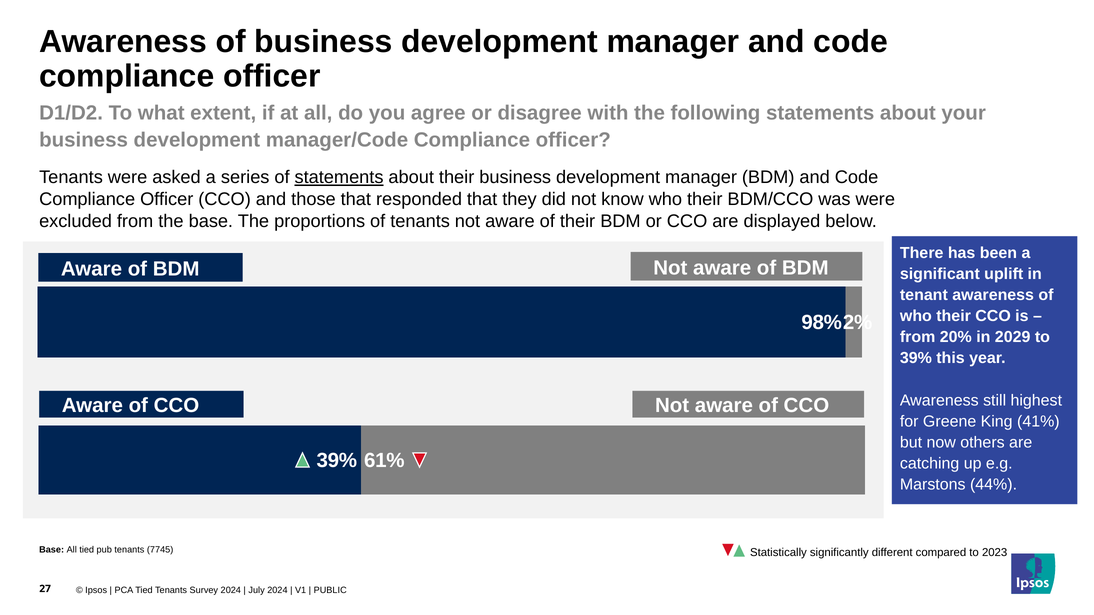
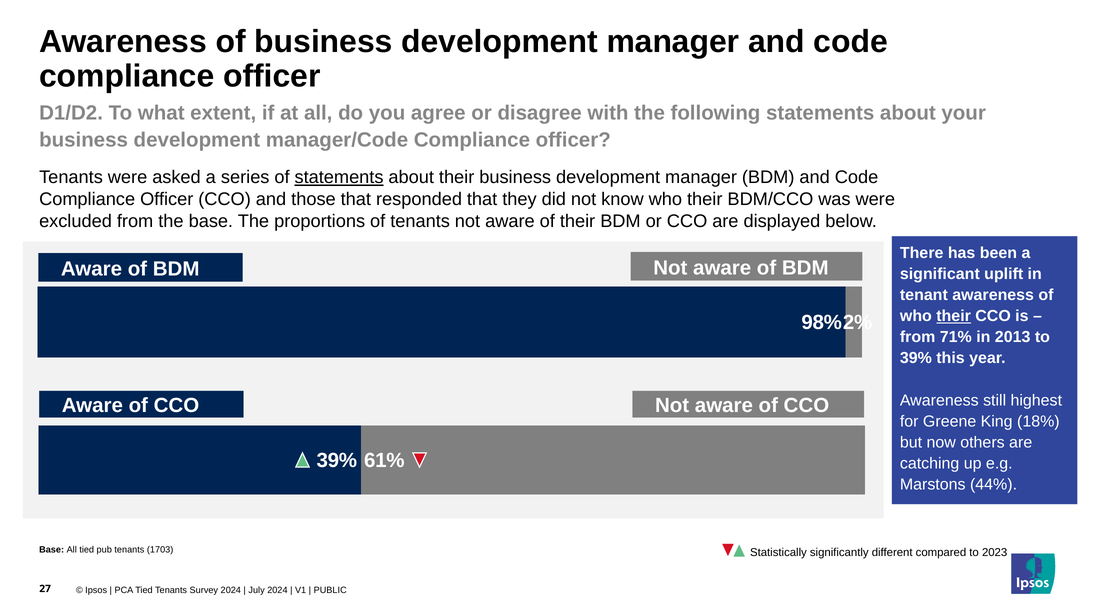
their underline: none -> present (954, 316)
20%: 20% -> 71% (956, 337)
2029: 2029 -> 2013 (1013, 337)
41%: 41% -> 18% (1038, 422)
7745: 7745 -> 1703 (160, 550)
